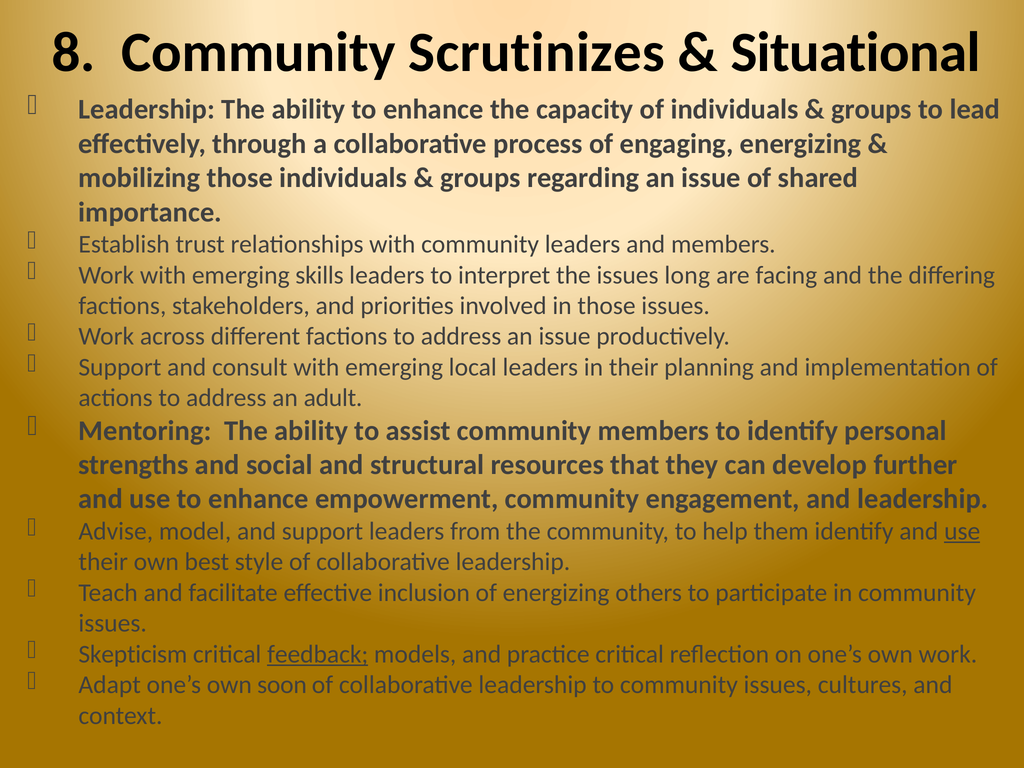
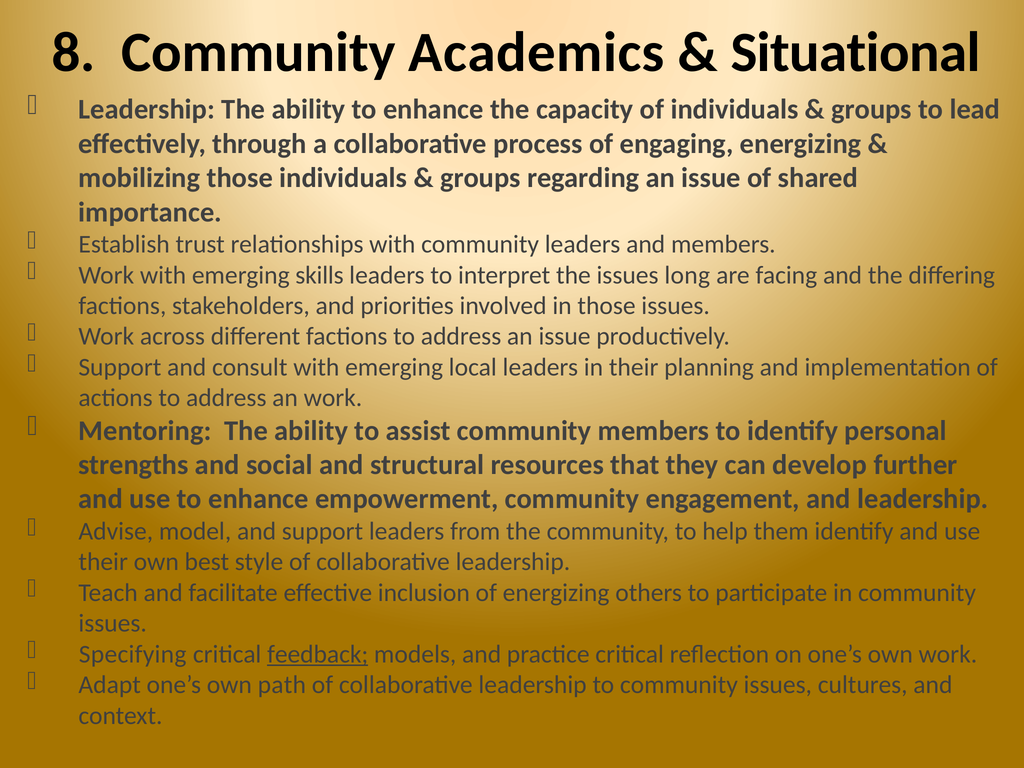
Scrutinizes: Scrutinizes -> Academics (536, 53)
an adult: adult -> work (333, 398)
use underline: present -> none (962, 531)
Skepticism: Skepticism -> Specifying (133, 654)
soon: soon -> path (282, 685)
